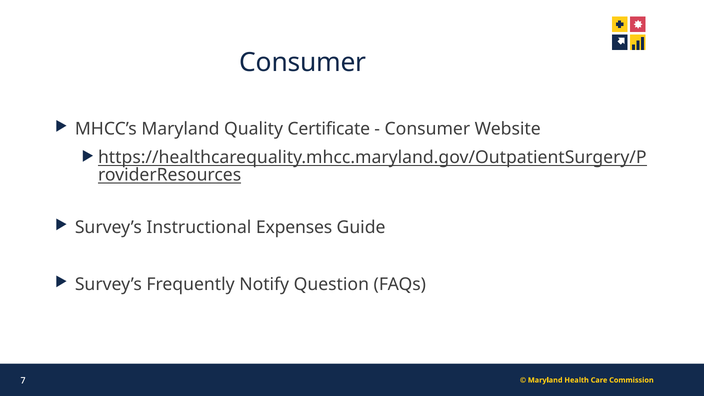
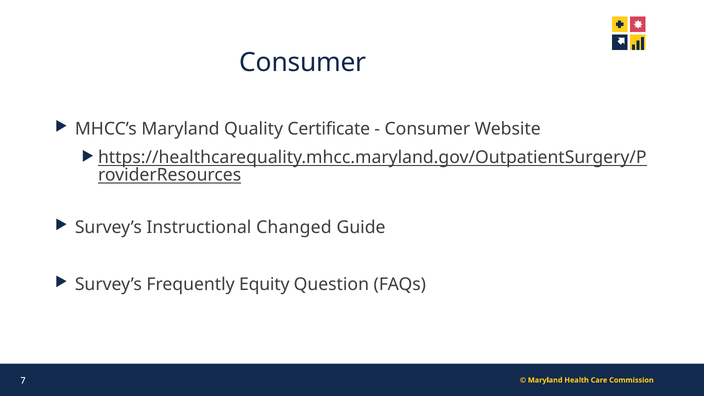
Expenses: Expenses -> Changed (294, 228)
Notify: Notify -> Equity (264, 285)
